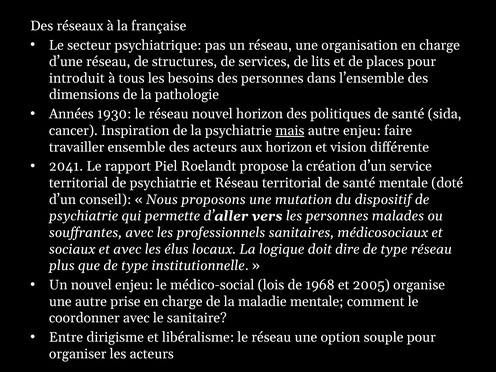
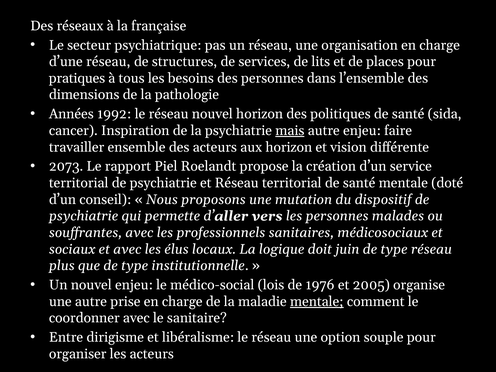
introduit: introduit -> pratiques (77, 78)
1930: 1930 -> 1992 (114, 114)
2041: 2041 -> 2073 (66, 166)
dire: dire -> juin (347, 249)
1968: 1968 -> 1976 (320, 285)
mentale underline: none -> present (317, 302)
